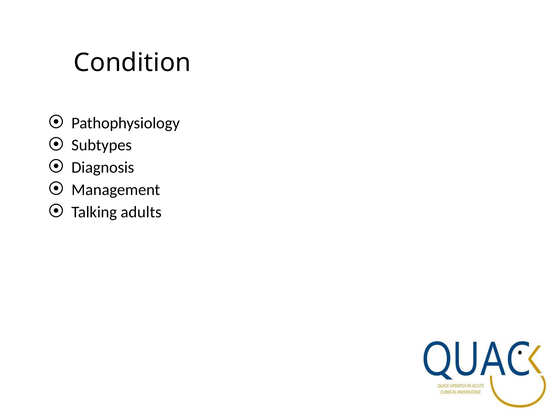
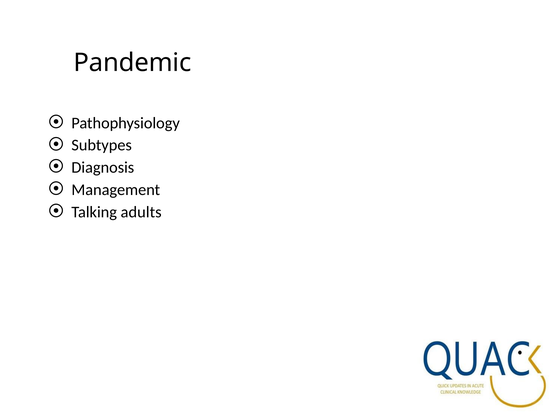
Condition: Condition -> Pandemic (132, 63)
